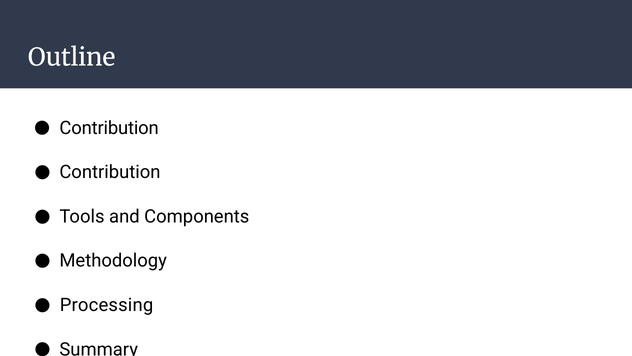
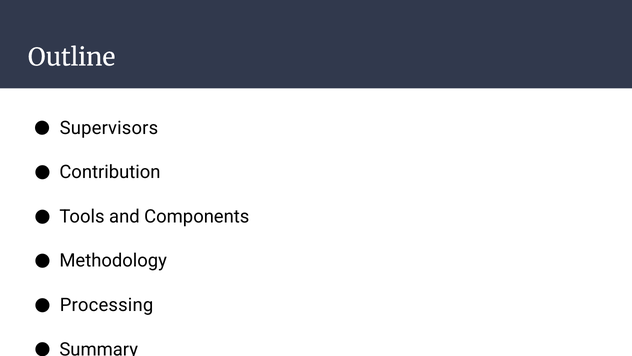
Contribution: Contribution -> Supervisors (109, 128)
